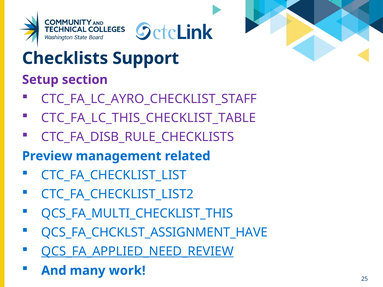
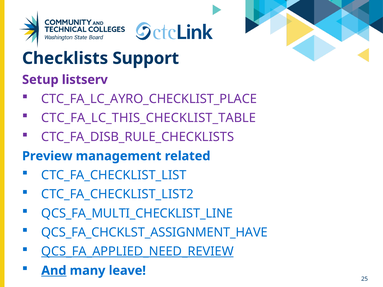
section: section -> listserv (85, 80)
CTC_FA_LC_AYRO_CHECKLIST_STAFF: CTC_FA_LC_AYRO_CHECKLIST_STAFF -> CTC_FA_LC_AYRO_CHECKLIST_PLACE (149, 99)
QCS_FA_MULTI_CHECKLIST_THIS: QCS_FA_MULTI_CHECKLIST_THIS -> QCS_FA_MULTI_CHECKLIST_LINE (137, 214)
And underline: none -> present (54, 271)
work: work -> leave (127, 271)
